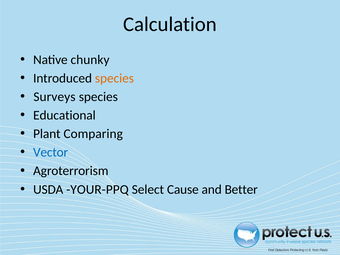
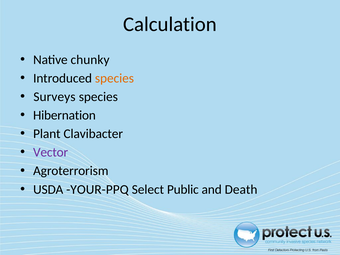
Educational: Educational -> Hibernation (64, 115)
Comparing: Comparing -> Clavibacter (93, 134)
Vector colour: blue -> purple (51, 152)
Cause: Cause -> Public (183, 189)
Better: Better -> Death (241, 189)
